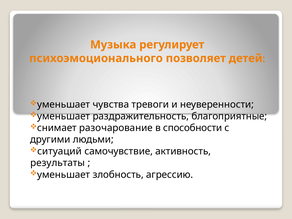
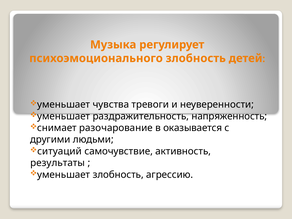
психоэмоционального позволяет: позволяет -> злобность (196, 58)
благоприятные: благоприятные -> напряженность (229, 116)
способности: способности -> оказывается (193, 128)
